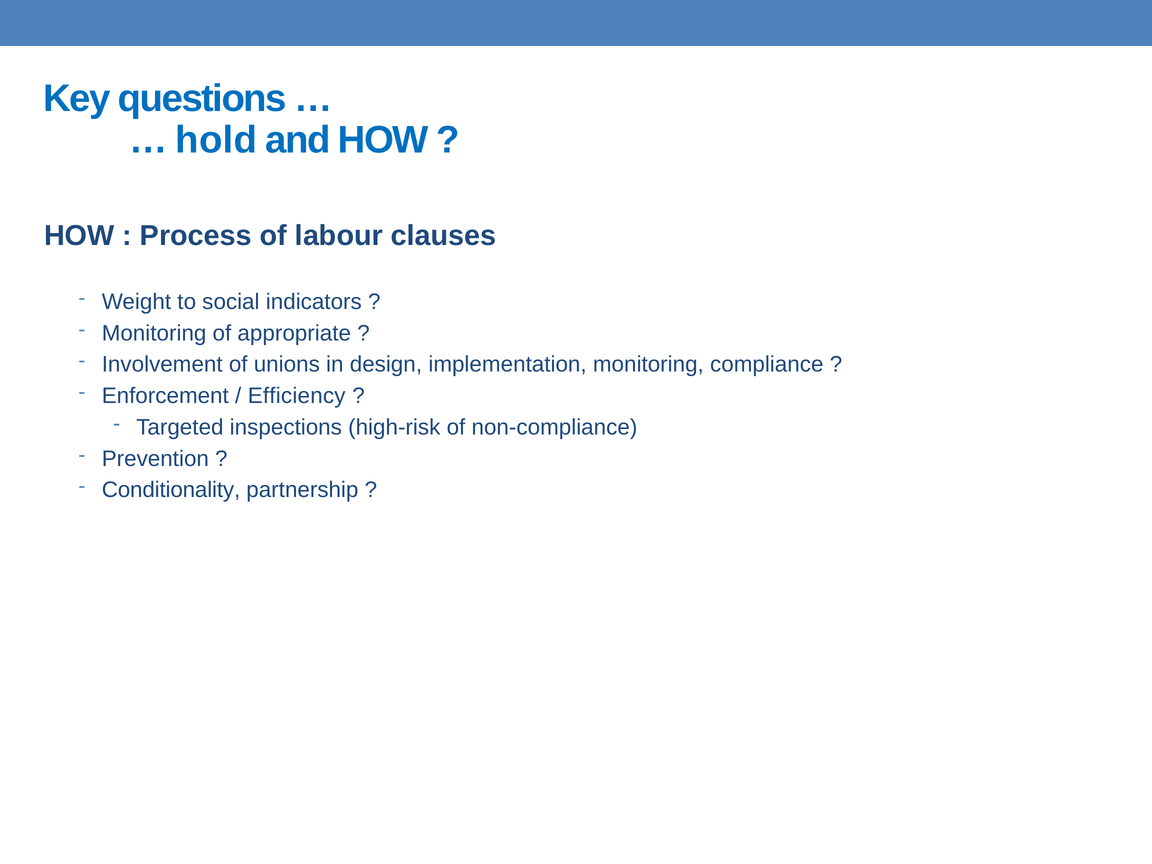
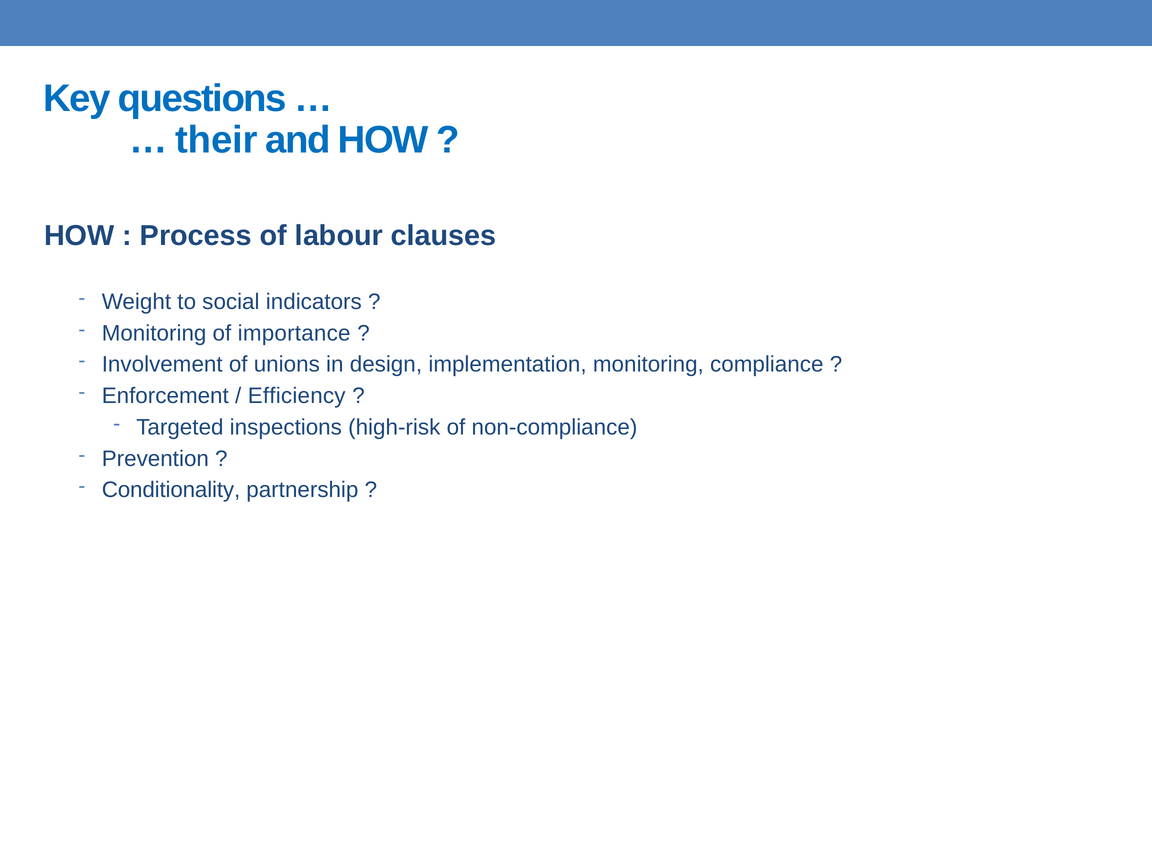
hold: hold -> their (217, 140)
appropriate: appropriate -> importance (294, 333)
